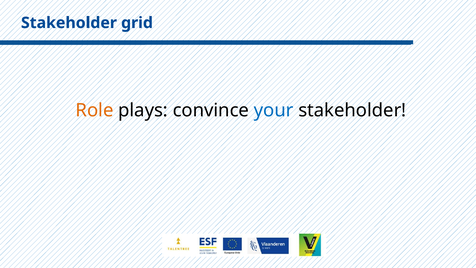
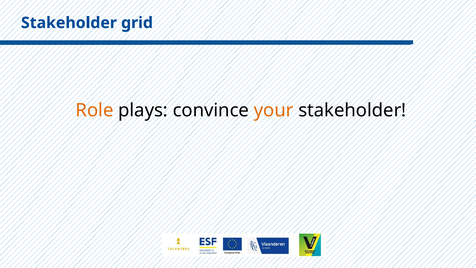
your colour: blue -> orange (274, 110)
